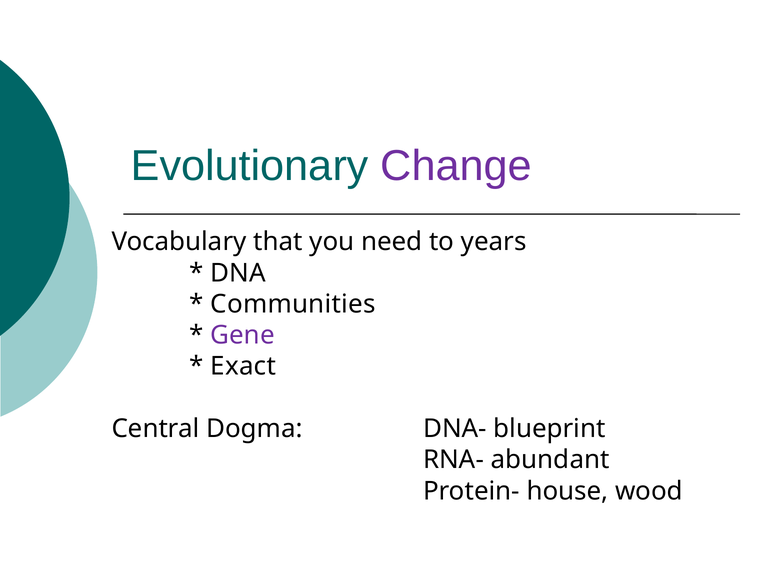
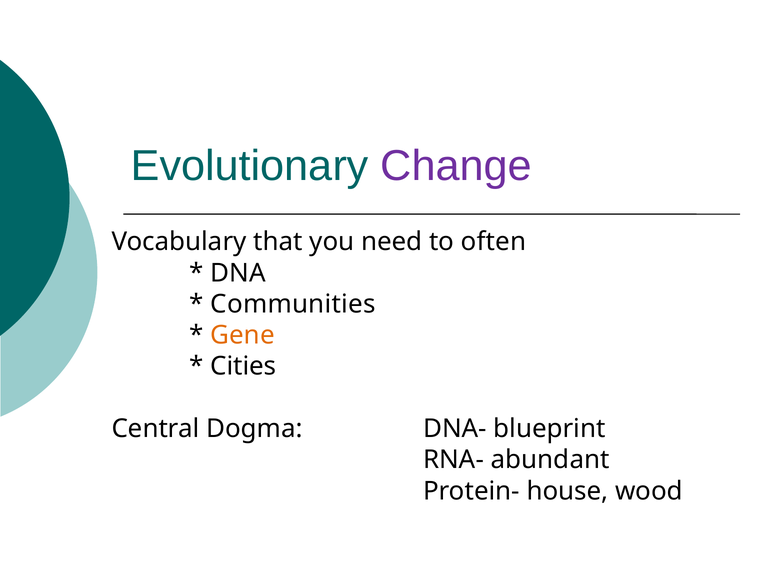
years: years -> often (494, 242)
Gene colour: purple -> orange (243, 335)
Exact: Exact -> Cities (243, 367)
